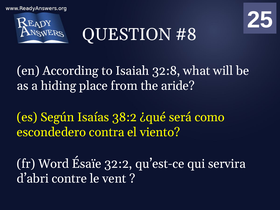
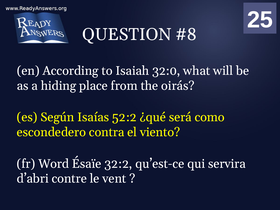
32:8: 32:8 -> 32:0 (166, 71)
aride: aride -> oirás (178, 86)
38:2: 38:2 -> 52:2 (124, 117)
